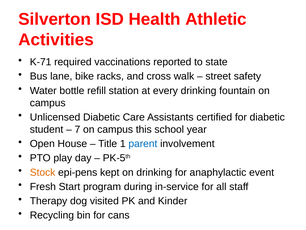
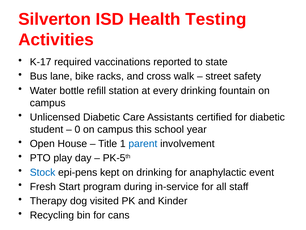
Athletic: Athletic -> Testing (216, 19)
K-71: K-71 -> K-17 (41, 62)
7: 7 -> 0 (77, 129)
Stock colour: orange -> blue (43, 172)
